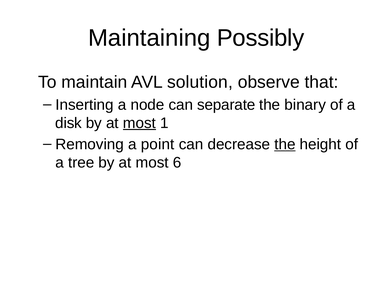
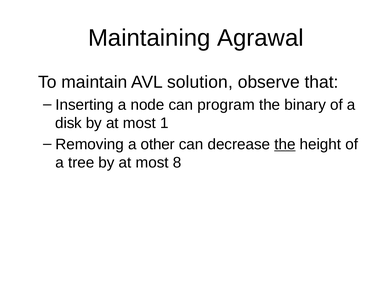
Possibly: Possibly -> Agrawal (260, 38)
separate: separate -> program (226, 105)
most underline: present -> none (139, 123)
point: point -> other (158, 144)
6: 6 -> 8 (177, 163)
